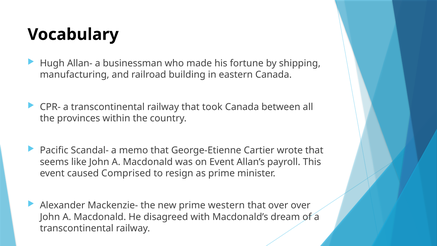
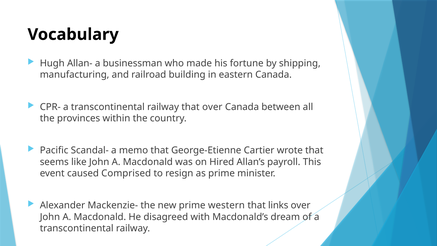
that took: took -> over (212, 107)
on Event: Event -> Hired (222, 162)
that over: over -> links (278, 205)
